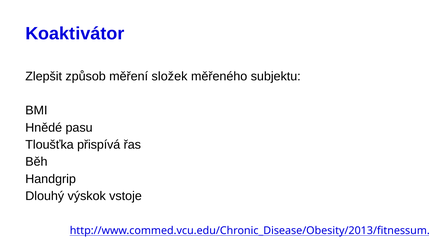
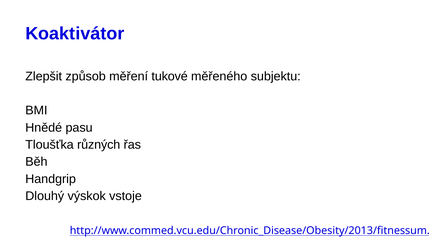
složek: složek -> tukové (170, 76)
přispívá: přispívá -> různých (99, 145)
